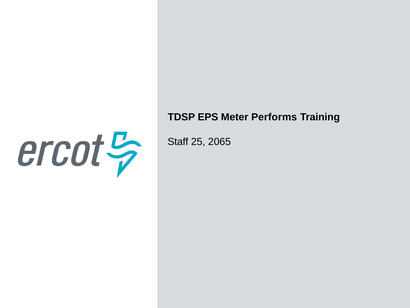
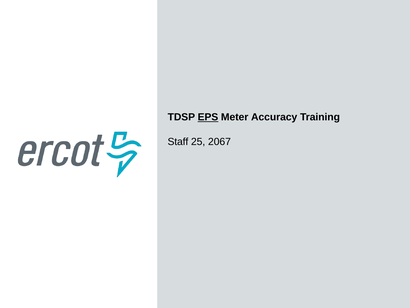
EPS underline: none -> present (208, 117)
Performs: Performs -> Accuracy (274, 117)
2065: 2065 -> 2067 (219, 142)
